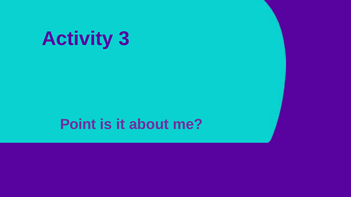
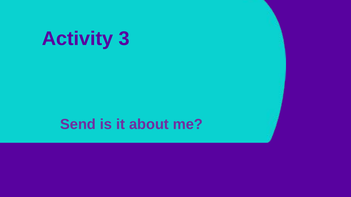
Point: Point -> Send (78, 125)
